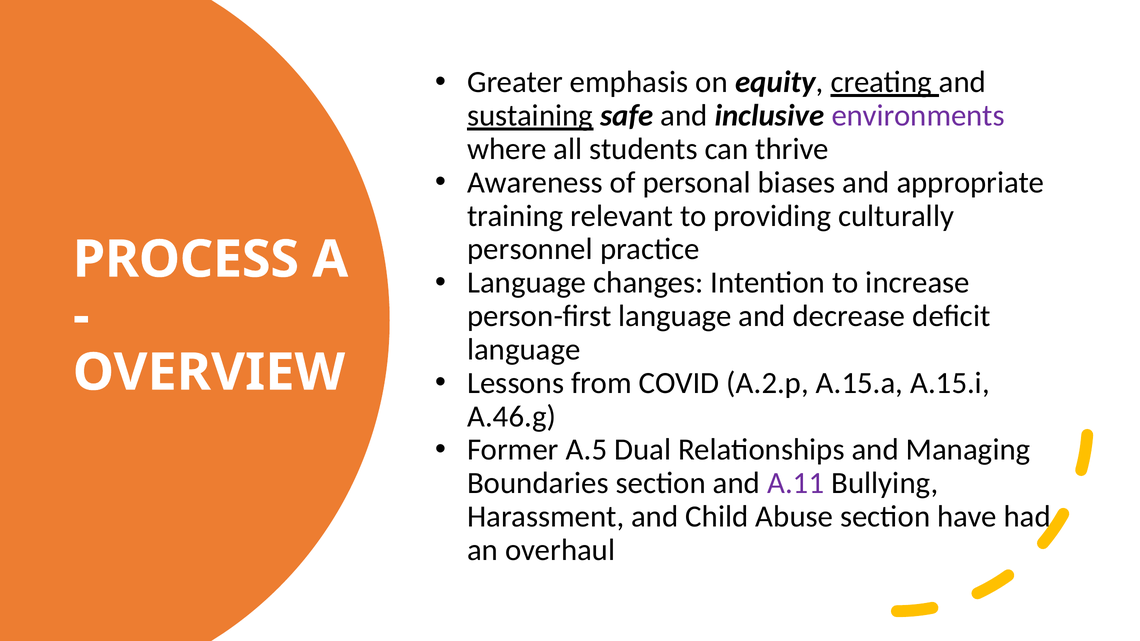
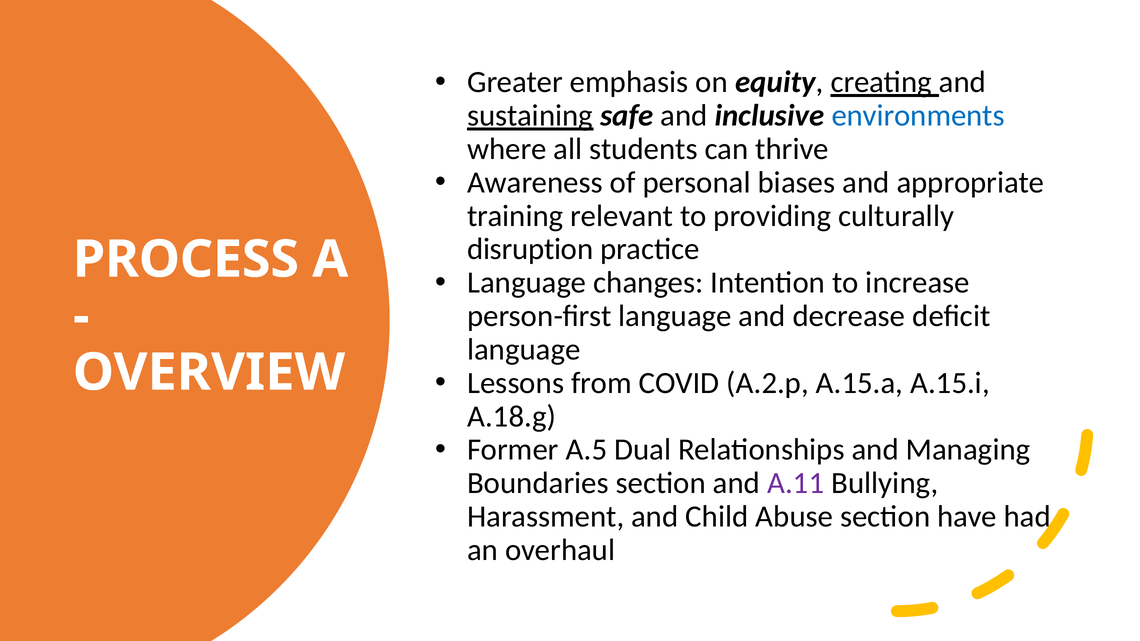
environments colour: purple -> blue (918, 116)
personnel: personnel -> disruption (530, 249)
A.46.g: A.46.g -> A.18.g (512, 417)
